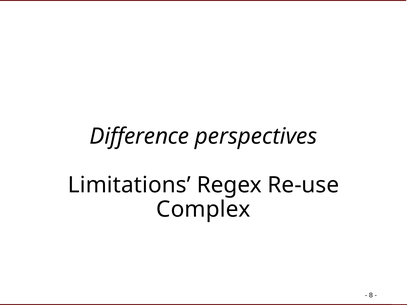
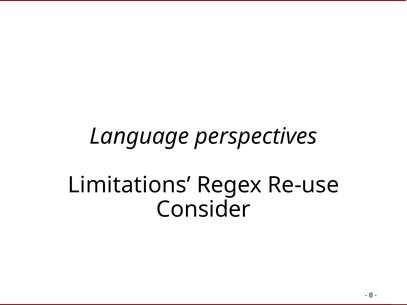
Difference: Difference -> Language (139, 136)
Complex: Complex -> Consider (203, 210)
